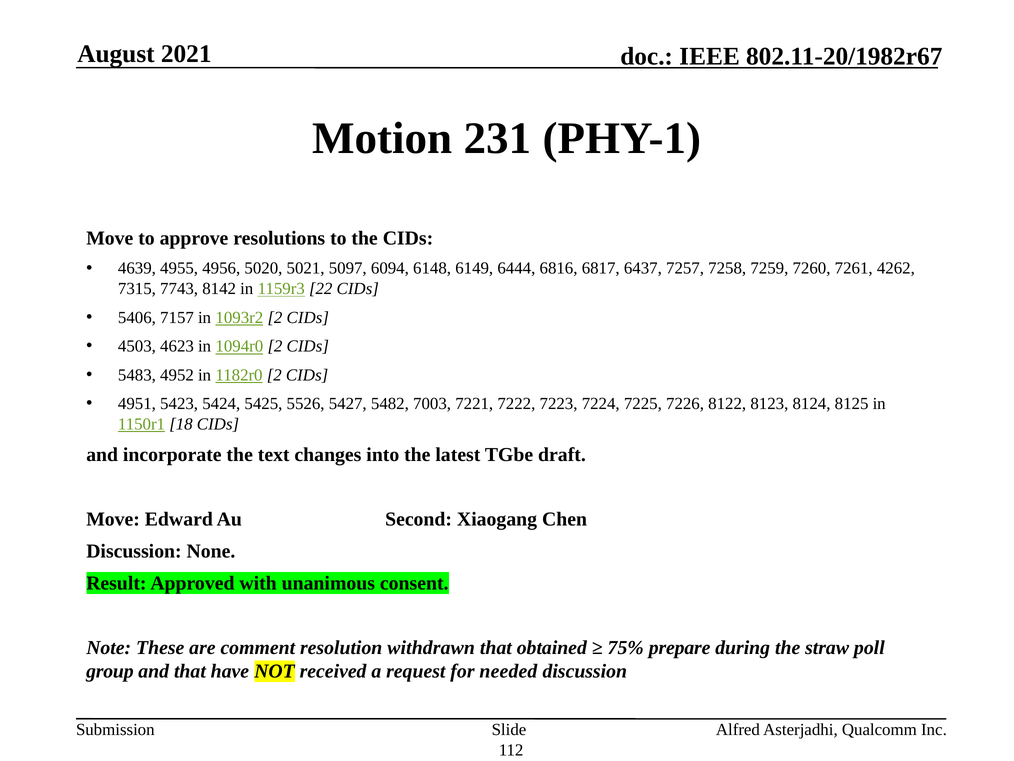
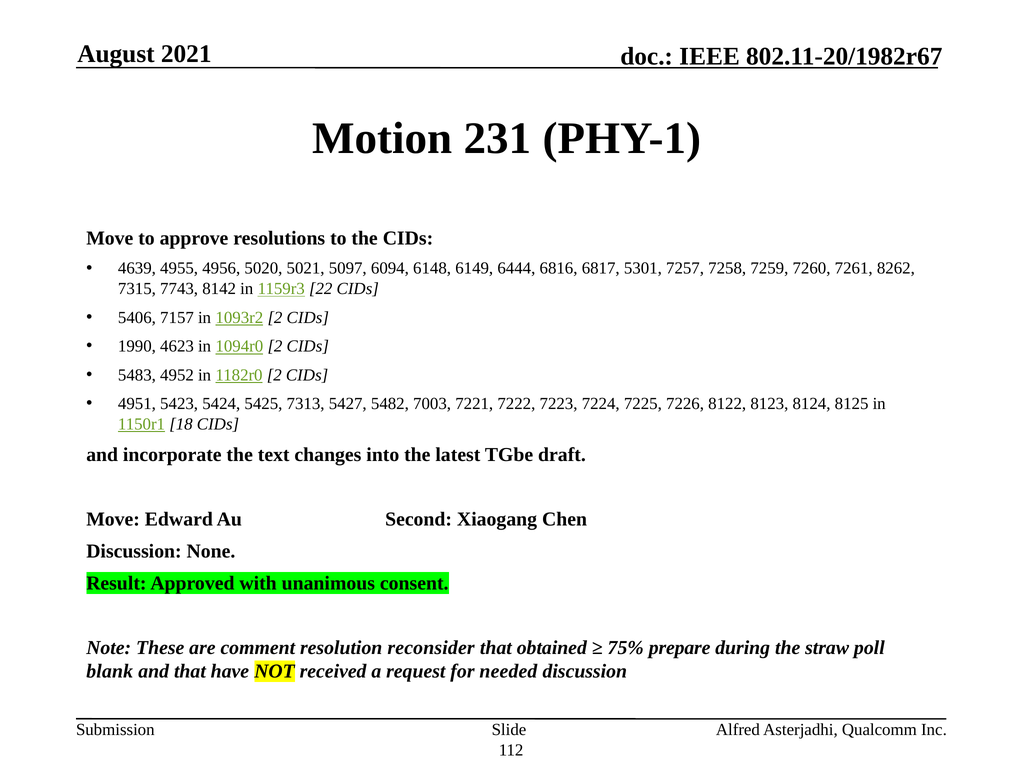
6437: 6437 -> 5301 (643, 268)
4262: 4262 -> 8262 (896, 268)
4503: 4503 -> 1990 (137, 346)
5526: 5526 -> 7313 (306, 404)
withdrawn: withdrawn -> reconsider (431, 647)
group: group -> blank (110, 671)
